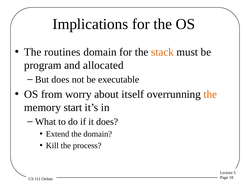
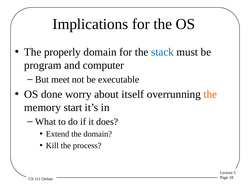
routines: routines -> properly (62, 52)
stack colour: orange -> blue (163, 52)
allocated: allocated -> computer (103, 65)
But does: does -> meet (60, 79)
from: from -> done (52, 94)
